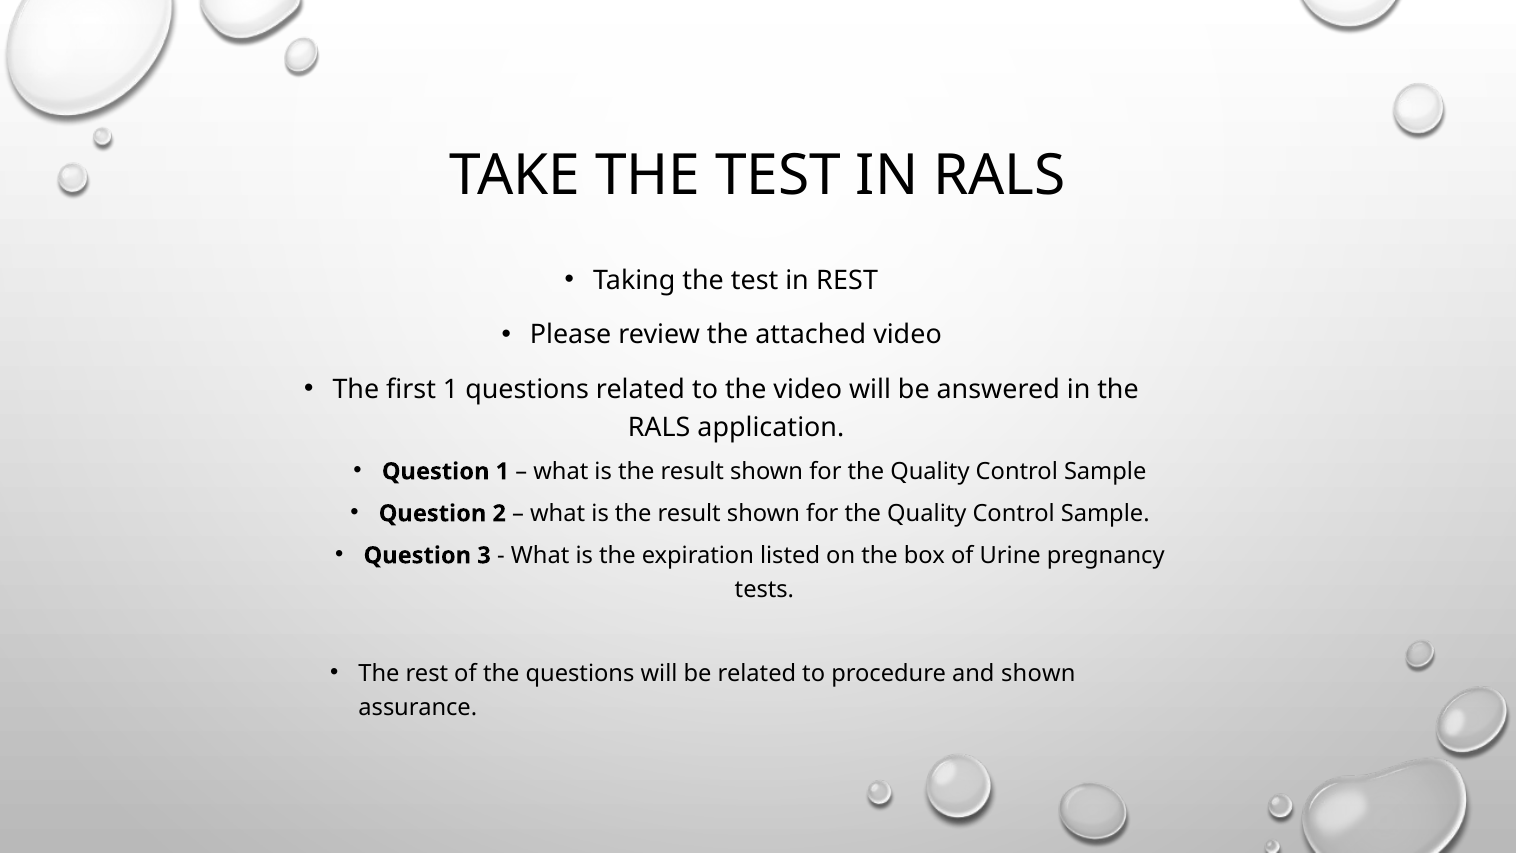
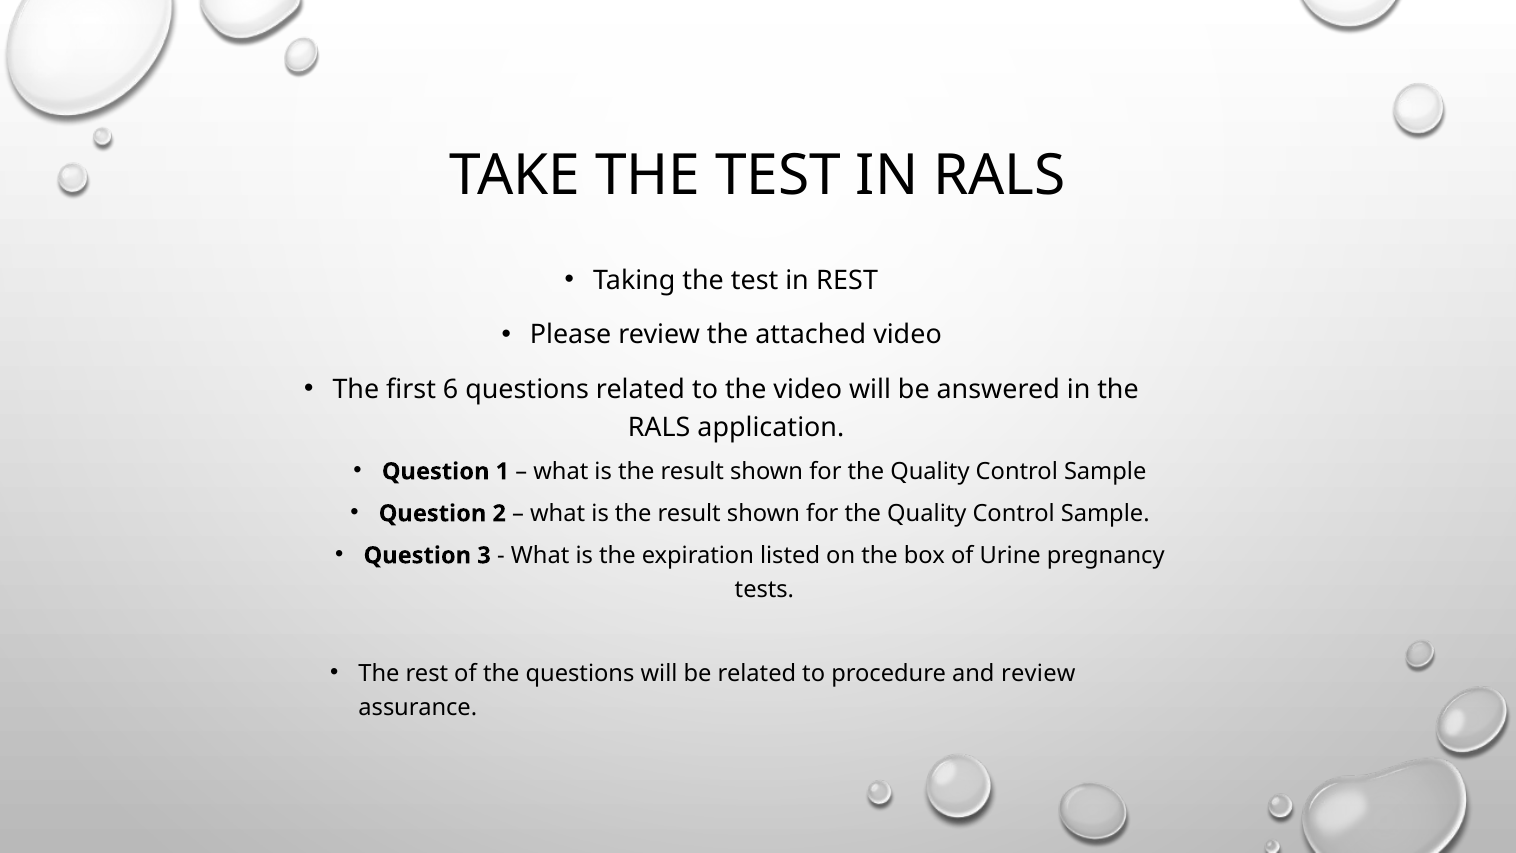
first 1: 1 -> 6 (451, 389)
and shown: shown -> review (1038, 673)
